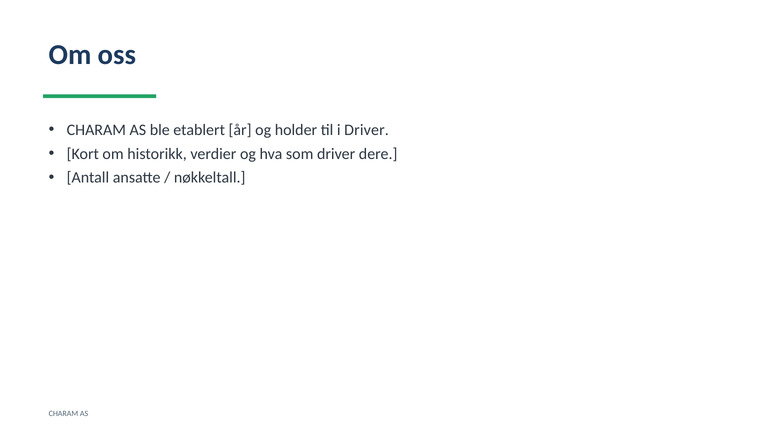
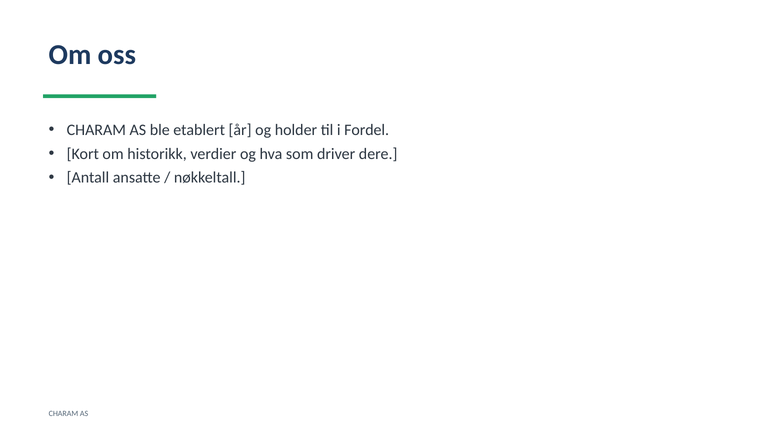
i Driver: Driver -> Fordel (367, 130)
